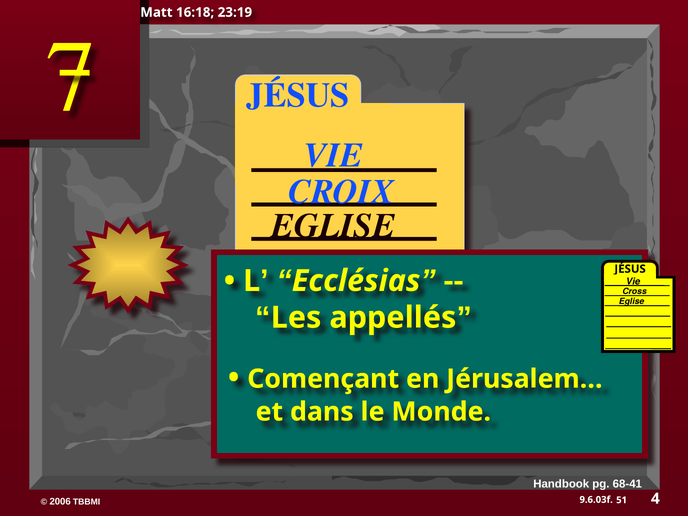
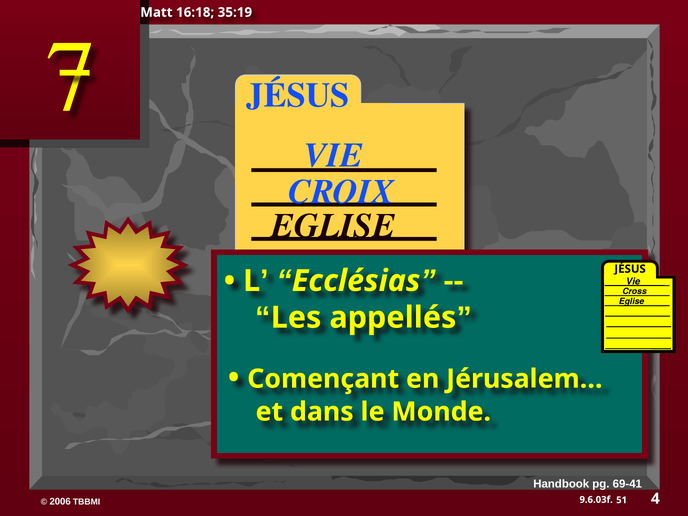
23:19: 23:19 -> 35:19 (235, 12)
68-41: 68-41 -> 69-41 (627, 484)
